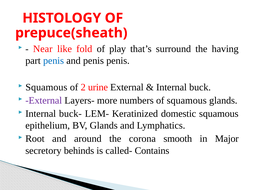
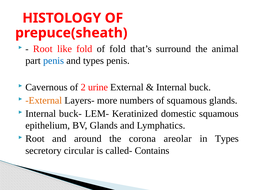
Near: Near -> Root (43, 49)
of play: play -> fold (118, 49)
having: having -> animal (225, 49)
and penis: penis -> types (93, 61)
Squamous: Squamous -> Cavernous (46, 87)
External colour: purple -> orange (44, 101)
smooth: smooth -> areolar (178, 139)
in Major: Major -> Types (227, 139)
behinds: behinds -> circular (79, 151)
